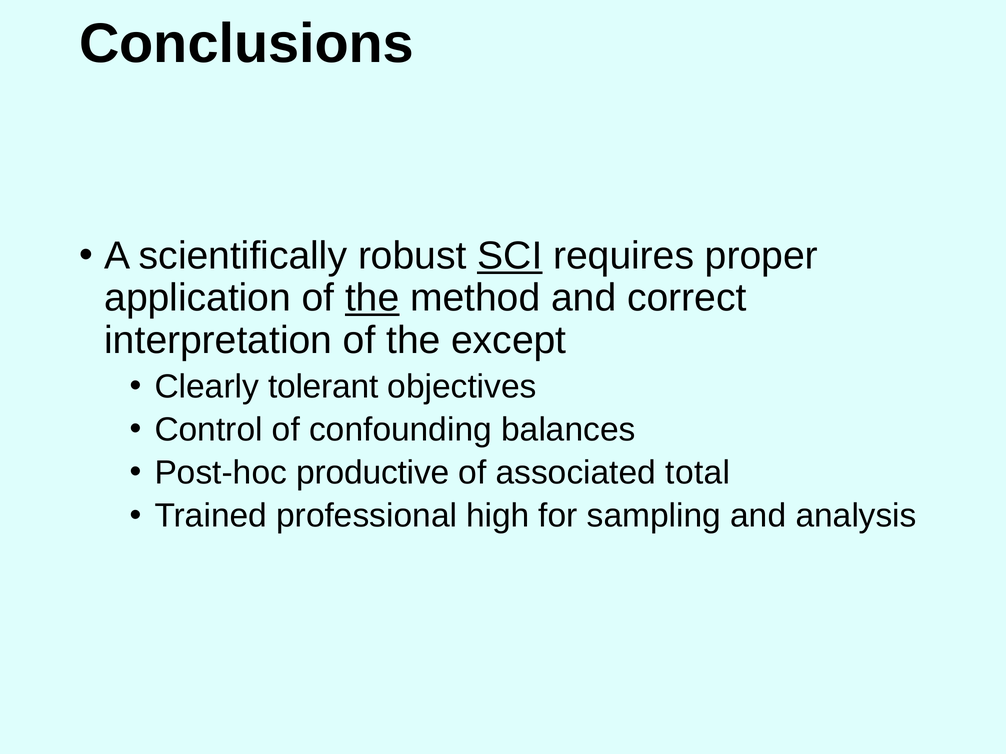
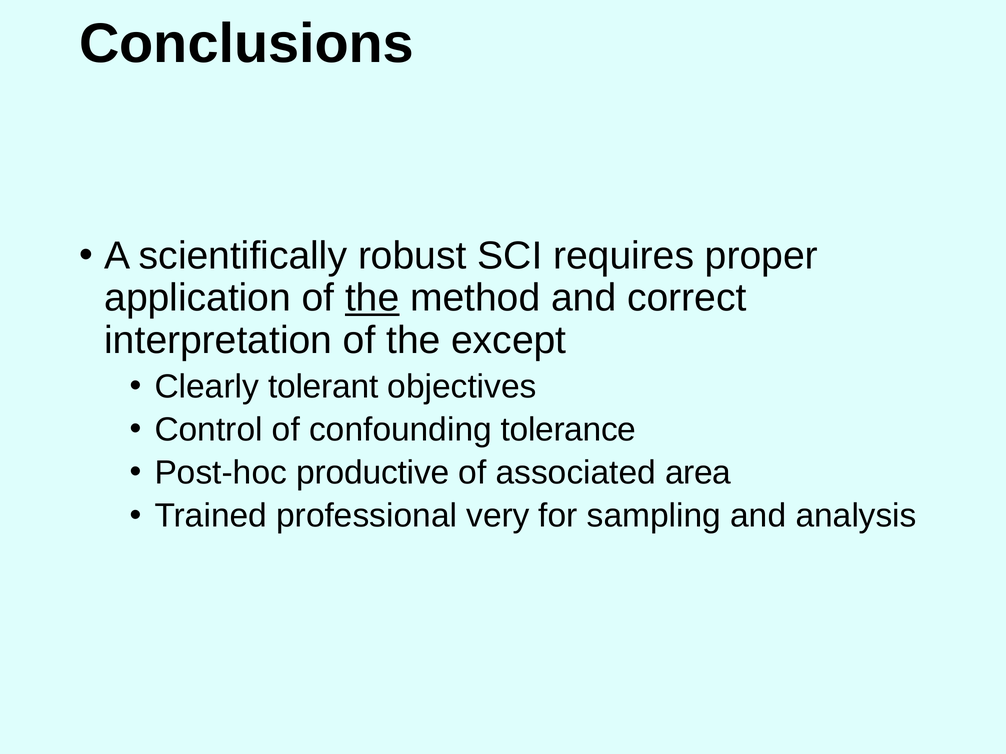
SCI underline: present -> none (510, 256)
balances: balances -> tolerance (569, 430)
total: total -> area (698, 473)
high: high -> very (498, 516)
